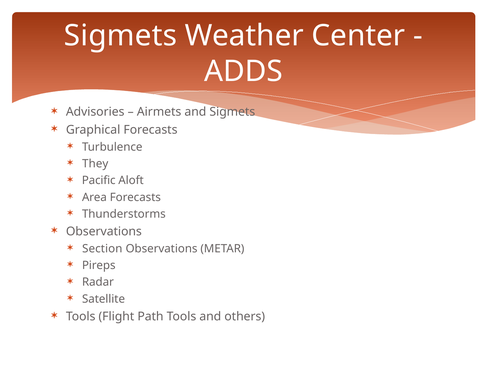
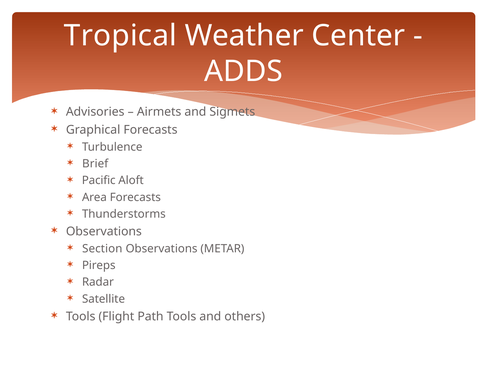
Sigmets: Sigmets -> Tropical (121, 36)
They: They -> Brief (95, 164)
